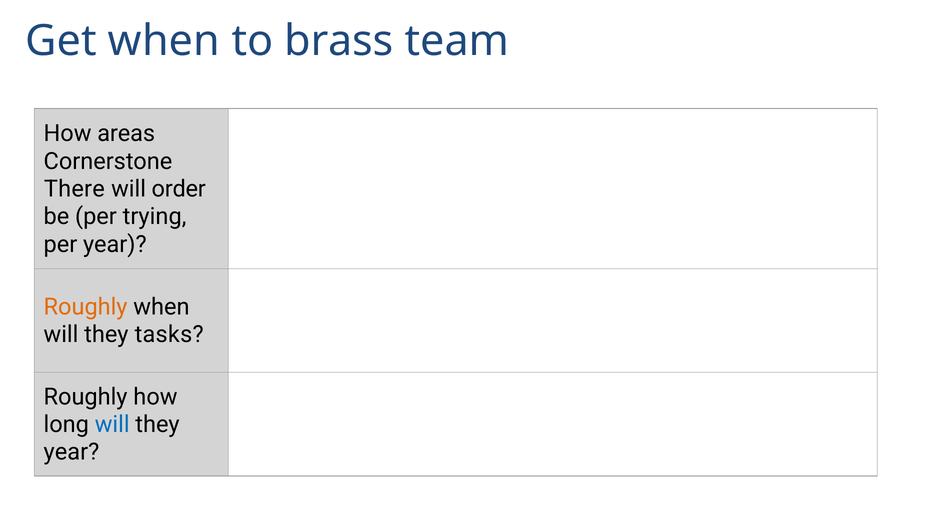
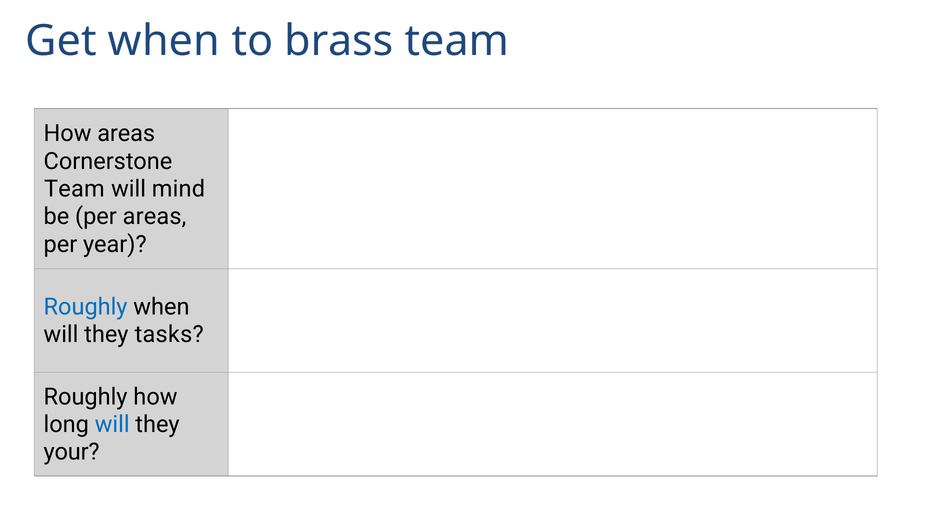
There: There -> Team (74, 189)
order: order -> mind (178, 189)
per trying: trying -> areas (155, 217)
Roughly colour: orange -> blue (86, 307)
year: year -> your (72, 452)
